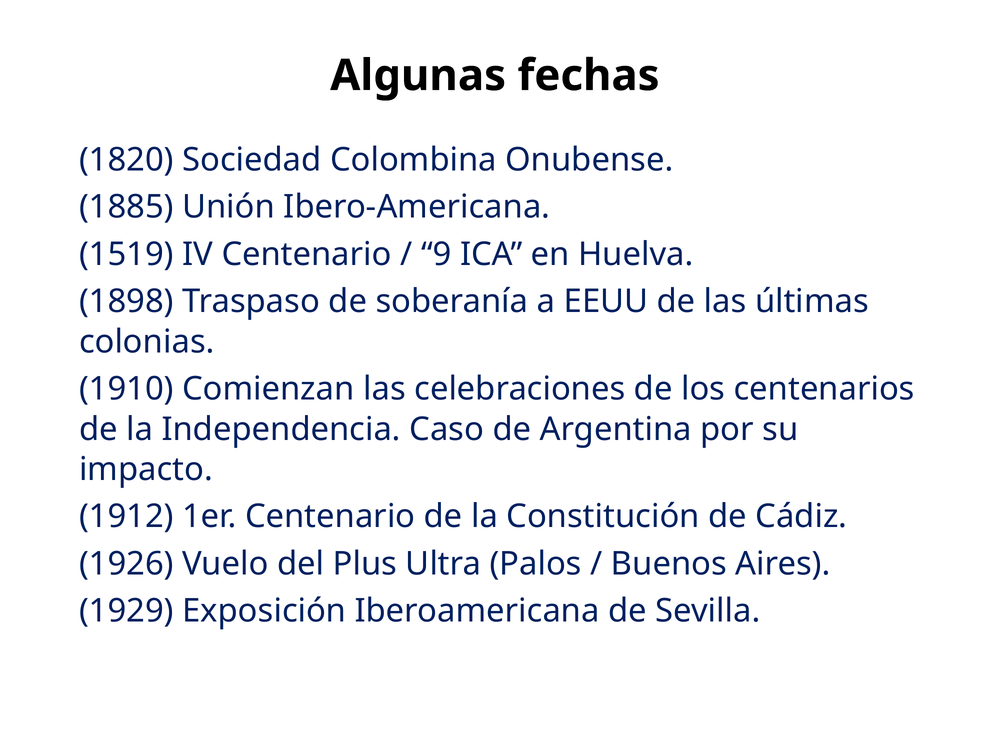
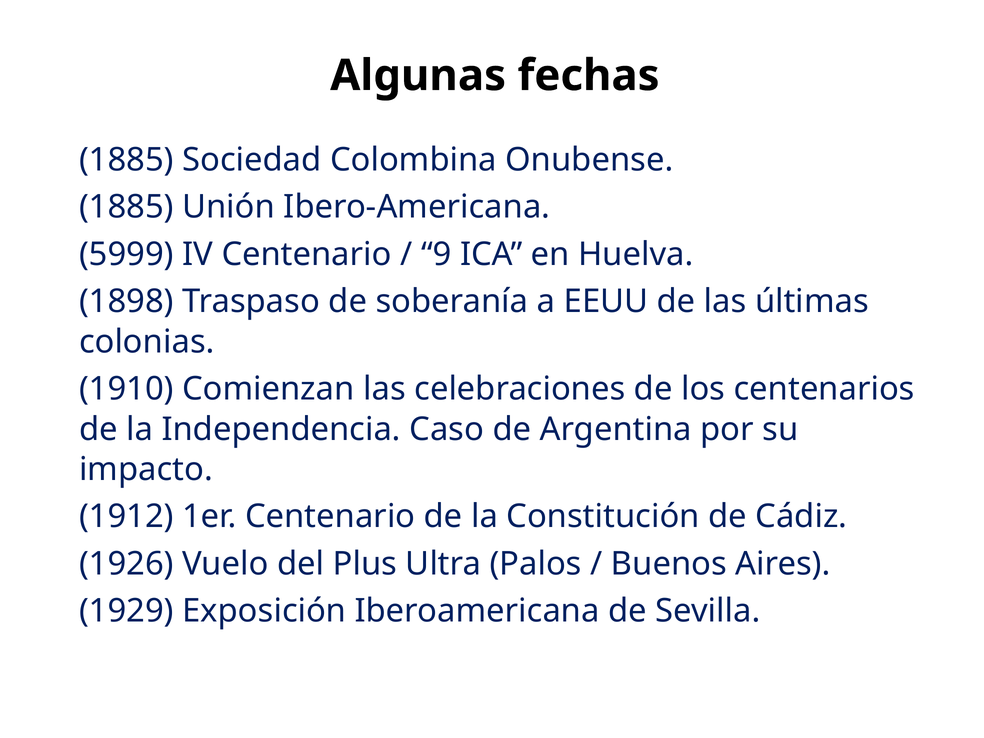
1820: 1820 -> 1885 (126, 160)
1519: 1519 -> 5999 (126, 254)
